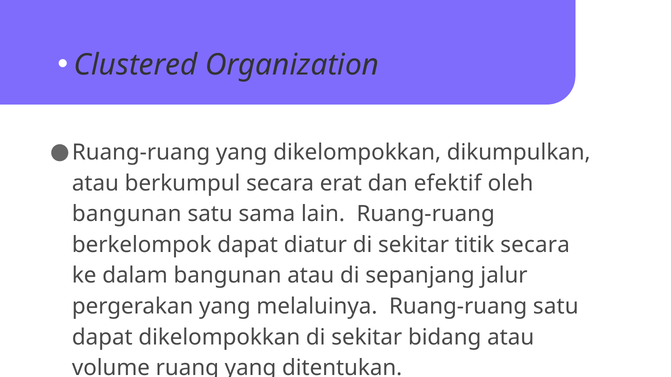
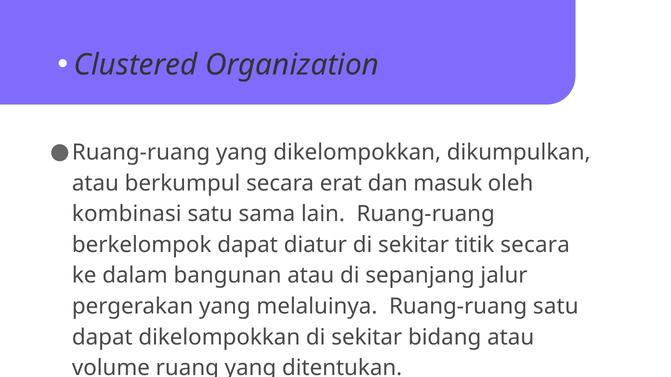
efektif: efektif -> masuk (448, 183)
bangunan: bangunan -> kombinasi (127, 214)
